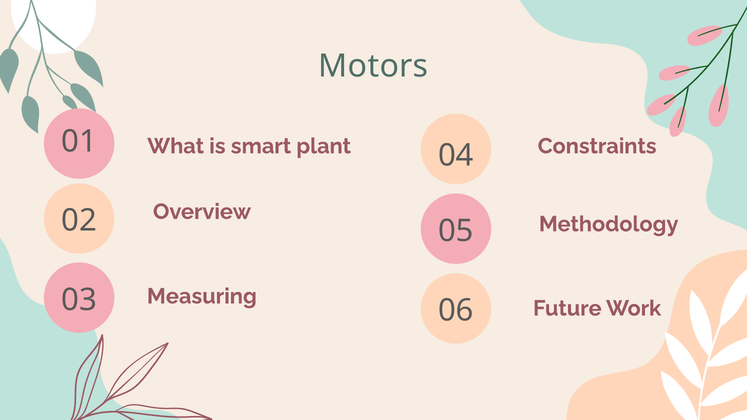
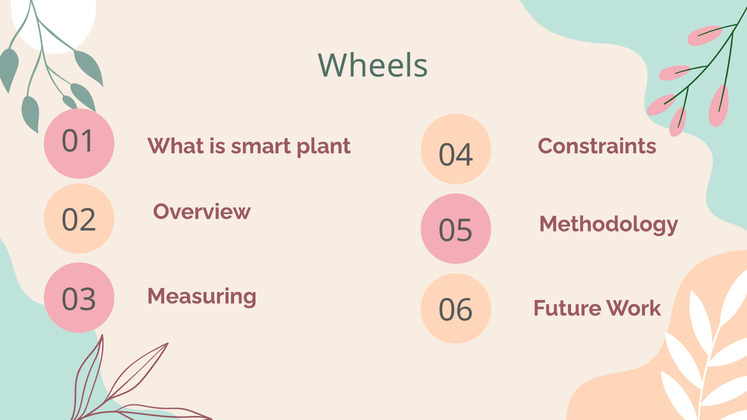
Motors: Motors -> Wheels (373, 66)
